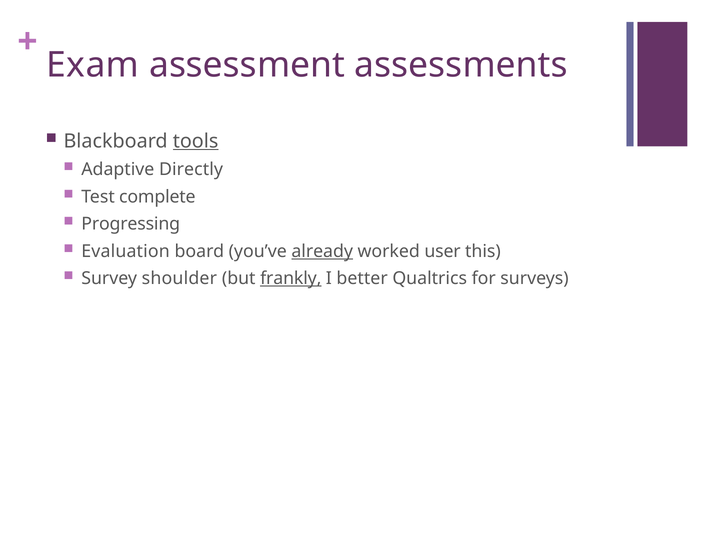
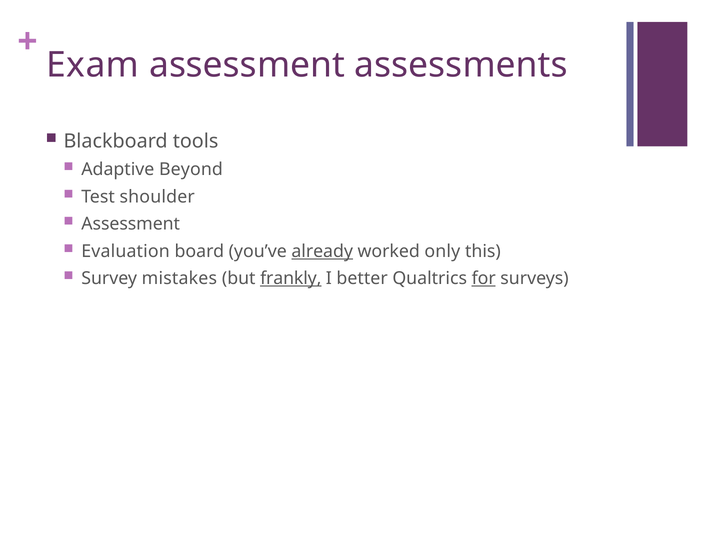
tools underline: present -> none (196, 141)
Directly: Directly -> Beyond (191, 169)
complete: complete -> shoulder (157, 197)
Progressing: Progressing -> Assessment (131, 224)
user: user -> only (442, 251)
shoulder: shoulder -> mistakes (179, 278)
for underline: none -> present (484, 278)
